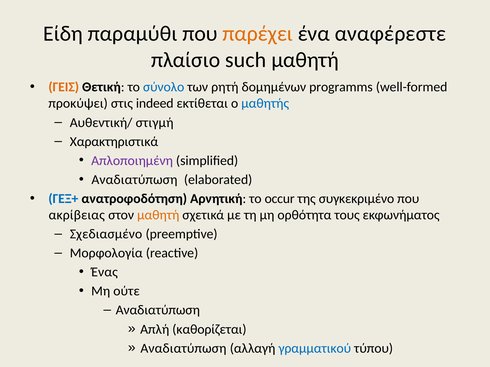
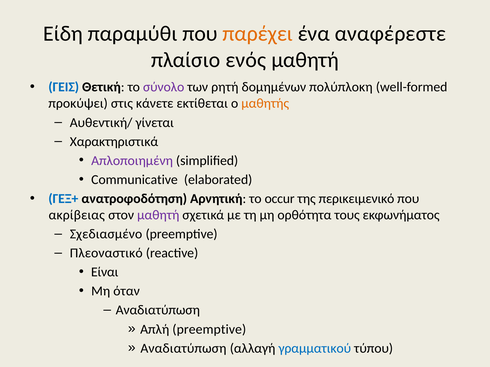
such: such -> ενός (246, 60)
ΓΕΙΣ colour: orange -> blue (64, 87)
σύνολο colour: blue -> purple (164, 87)
programms: programms -> πολύπλοκη (341, 87)
indeed: indeed -> κάνετε (155, 104)
μαθητής colour: blue -> orange (265, 104)
στιγμή: στιγμή -> γίνεται (155, 123)
Aναδιατύπωση: Aναδιατύπωση -> Communicative (135, 180)
συγκεκριμένο: συγκεκριμένο -> περικειμενικό (356, 199)
μαθητή colour: orange -> purple (158, 215)
Μορφολογία: Μορφολογία -> Πλεοναστικό (106, 253)
Ένας: Ένας -> Είναι (105, 272)
ούτε: ούτε -> όταν (127, 292)
Απλή καθορίζεται: καθορίζεται -> preemptive (209, 330)
